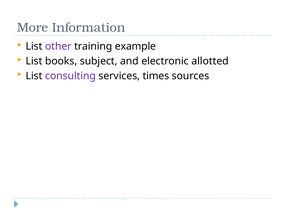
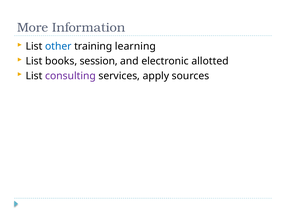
other colour: purple -> blue (58, 46)
example: example -> learning (135, 46)
subject: subject -> session (99, 61)
times: times -> apply (156, 76)
